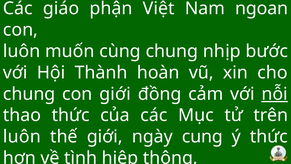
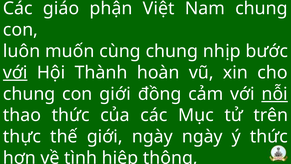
Nam ngoan: ngoan -> chung (261, 8)
với underline: none -> present (15, 72)
luôn: luôn -> thực (22, 136)
ngày cung: cung -> ngày (202, 136)
